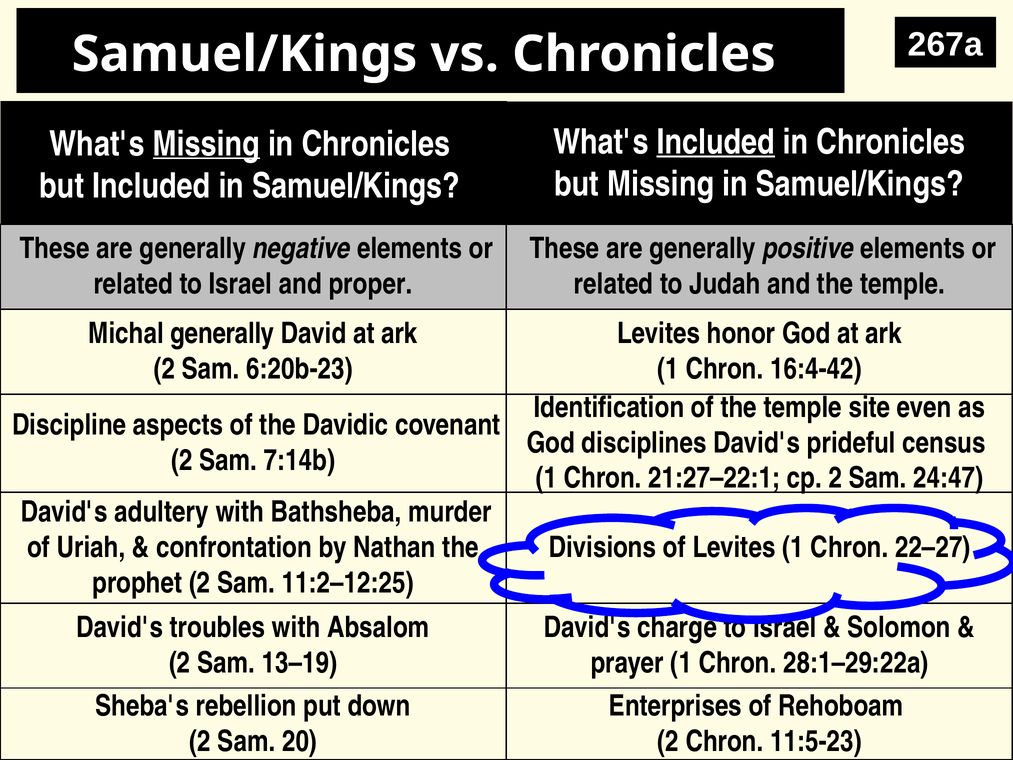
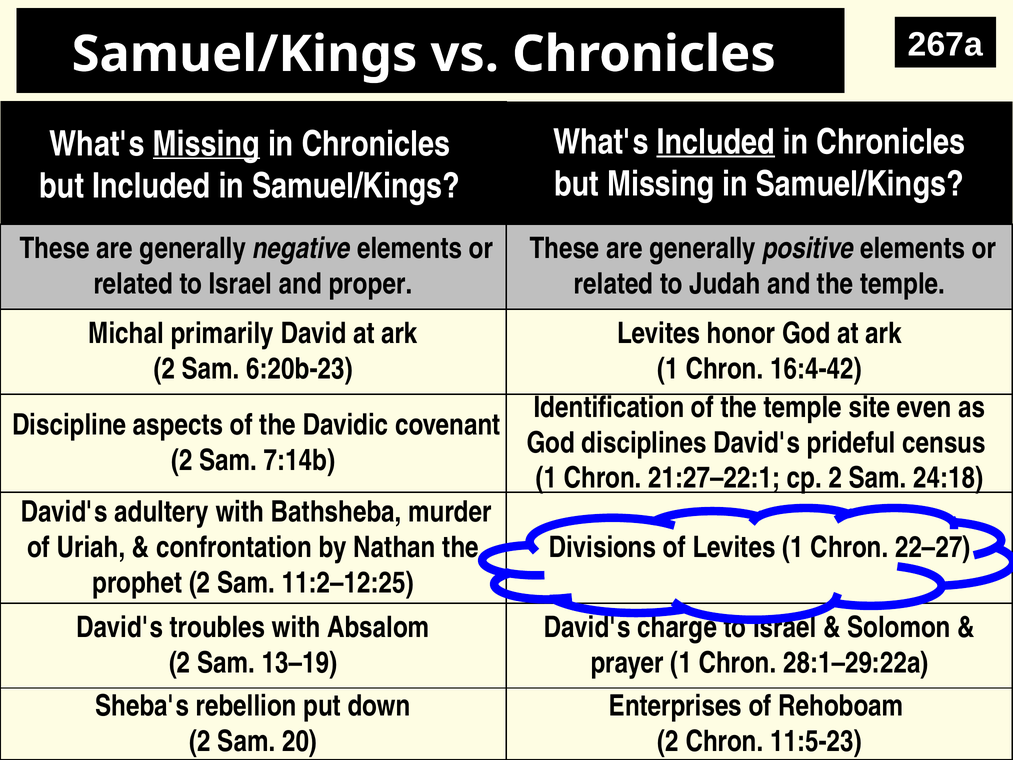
Michal generally: generally -> primarily (222, 333)
24:47: 24:47 -> 24:18 (948, 478)
